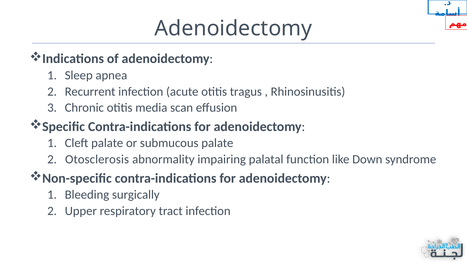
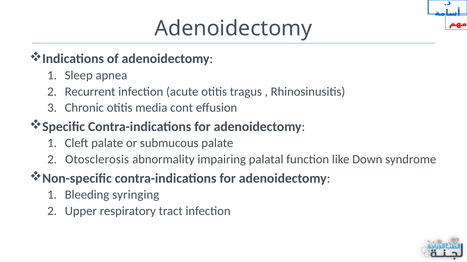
scan: scan -> cont (182, 108)
surgically: surgically -> syringing (136, 195)
